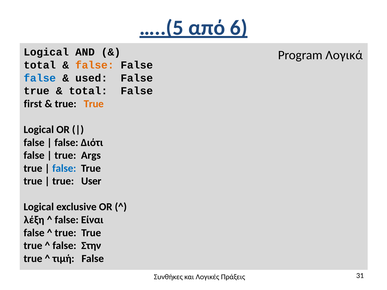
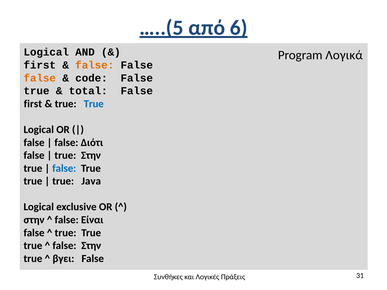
total: total -> first (40, 65)
false colour: blue -> orange (40, 78)
used: used -> code (91, 78)
True colour: orange -> blue (94, 104)
true Args: Args -> Στην (91, 155)
User: User -> Java (91, 181)
λέξη: λέξη -> στην (34, 220)
τιμή: τιμή -> βγει (63, 259)
